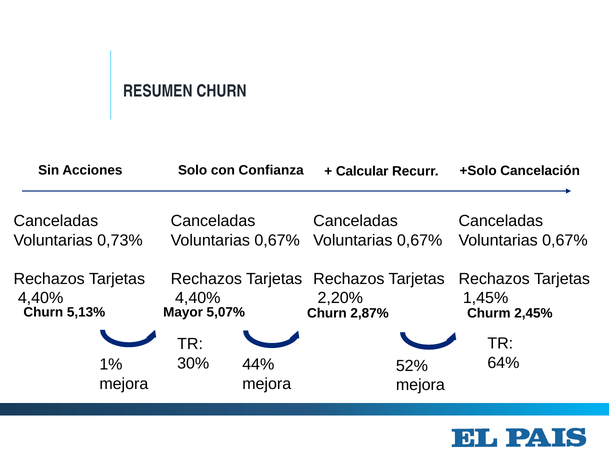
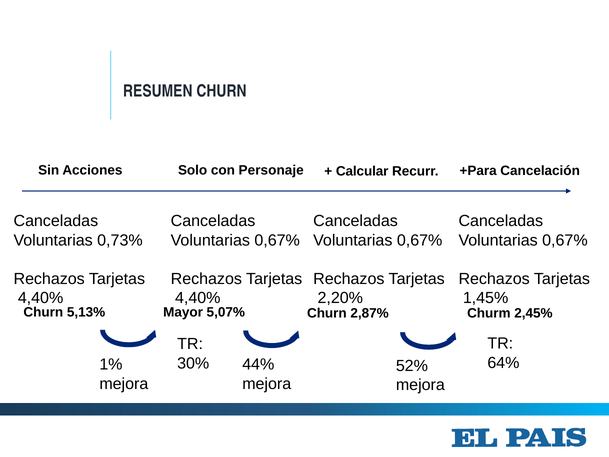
Confianza: Confianza -> Personaje (271, 170)
+Solo: +Solo -> +Para (478, 171)
